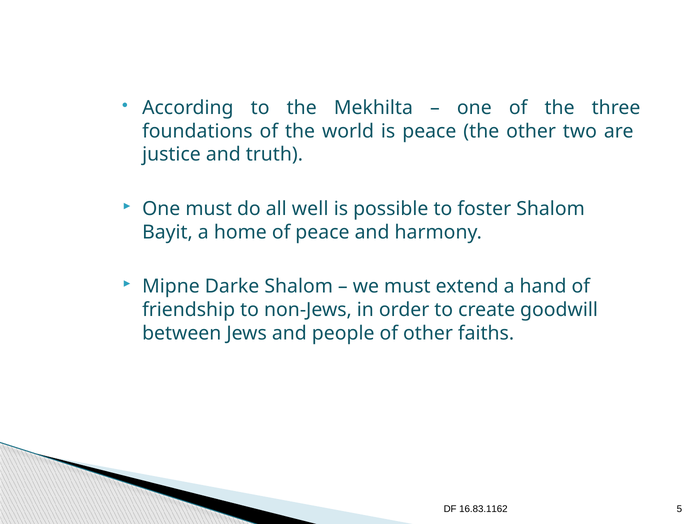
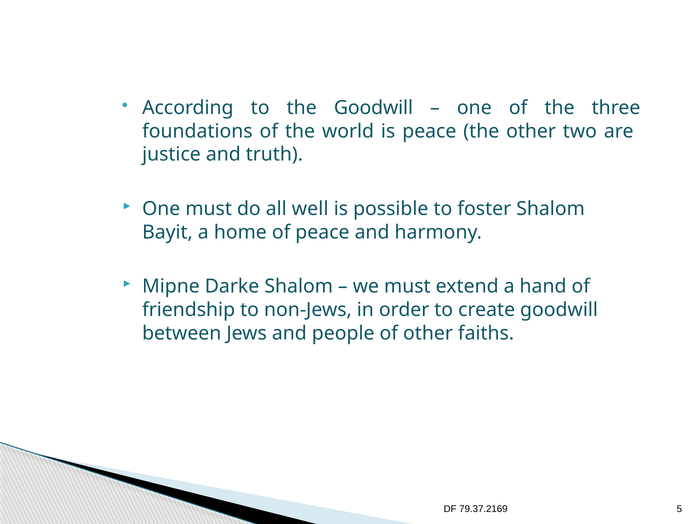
the Mekhilta: Mekhilta -> Goodwill (373, 108)
16.83.1162: 16.83.1162 -> 79.37.2169 (483, 509)
